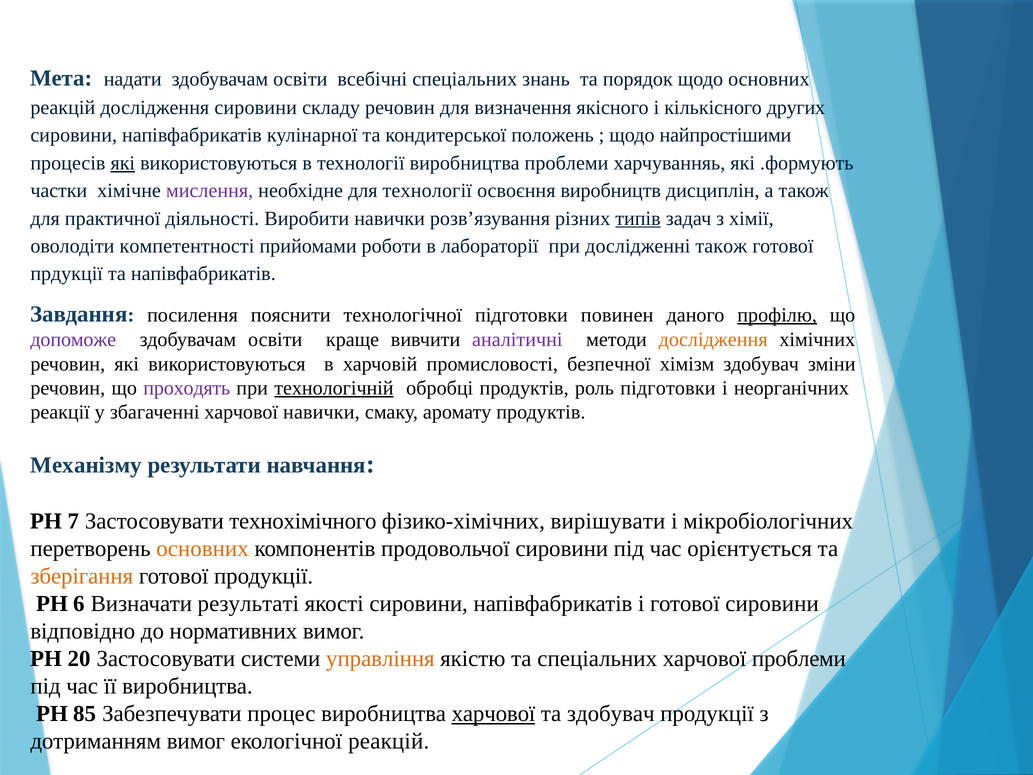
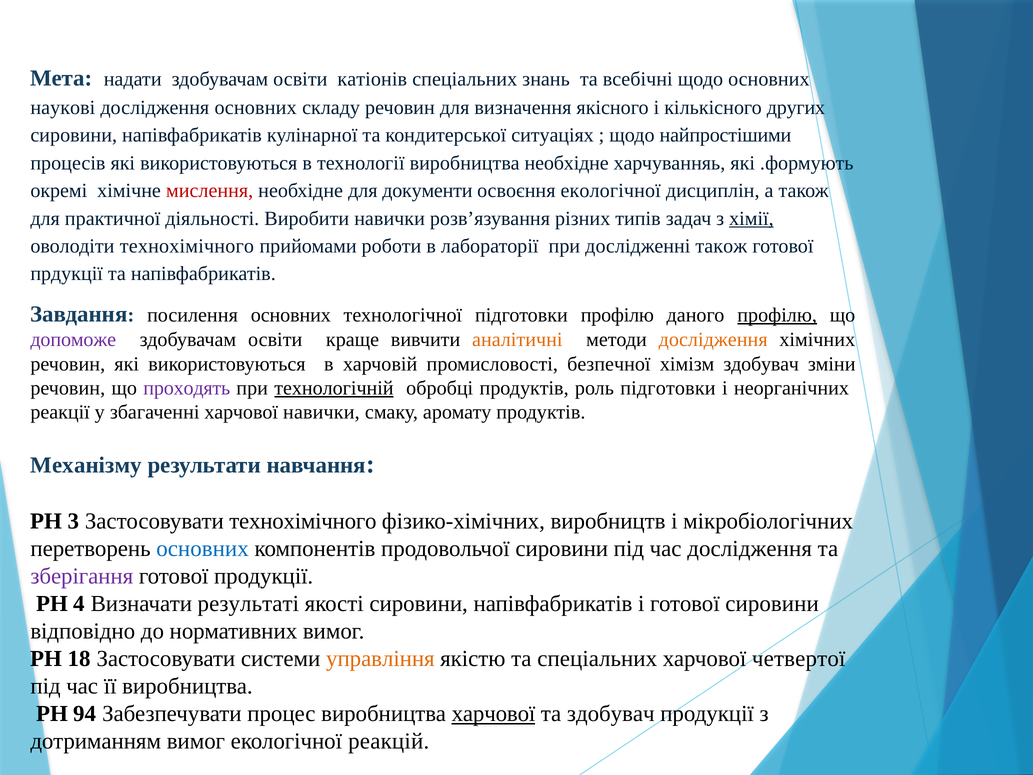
всебічні: всебічні -> катіонів (372, 79)
порядок: порядок -> всебічні (638, 79)
реакцій: реакцій -> наукові (63, 108)
дослідження сировини: сировини -> основних (256, 108)
положень: положень -> ситуаціях (553, 135)
які underline: present -> none (123, 163)
виробництва проблеми: проблеми -> необхідне (567, 163)
частки: частки -> окремі (59, 191)
мислення colour: purple -> red (210, 191)
для технології: технології -> документи (427, 191)
освоєння виробництв: виробництв -> екологічної (611, 191)
типів underline: present -> none (638, 218)
хімії underline: none -> present (751, 218)
оволодіти компетентності: компетентності -> технохімічного (187, 246)
посилення пояснити: пояснити -> основних (291, 315)
підготовки повинен: повинен -> профілю (617, 315)
аналітичні colour: purple -> orange (517, 340)
7: 7 -> 3 (73, 521)
вирішувати: вирішувати -> виробництв (608, 521)
основних colour: orange -> blue (203, 548)
час орієнтується: орієнтується -> дослідження (750, 548)
зберігання colour: orange -> purple (82, 576)
6: 6 -> 4 (79, 603)
20: 20 -> 18 (79, 658)
харчової проблеми: проблеми -> четвертої (799, 658)
85: 85 -> 94 (85, 713)
